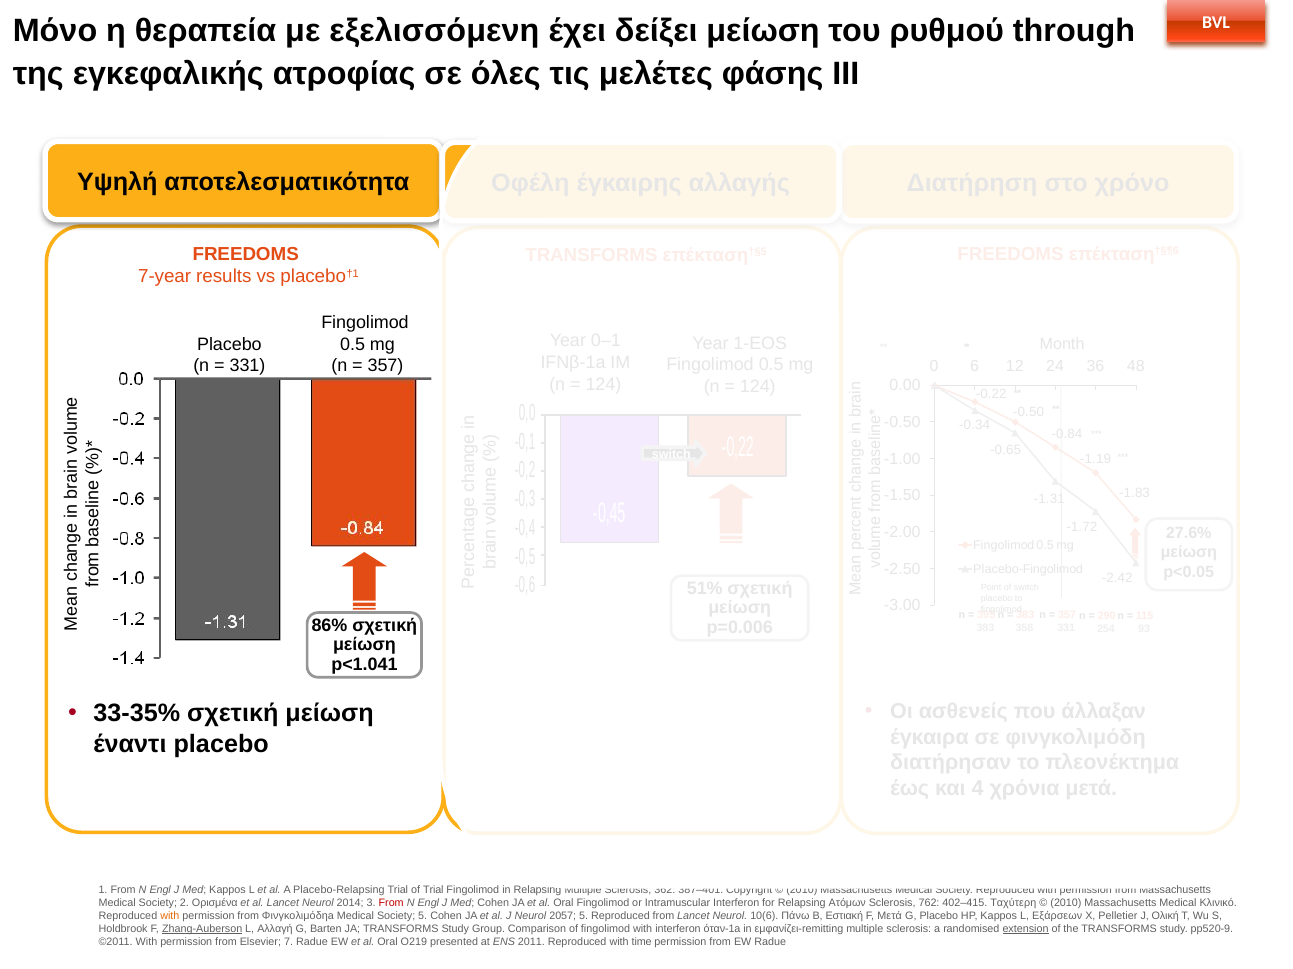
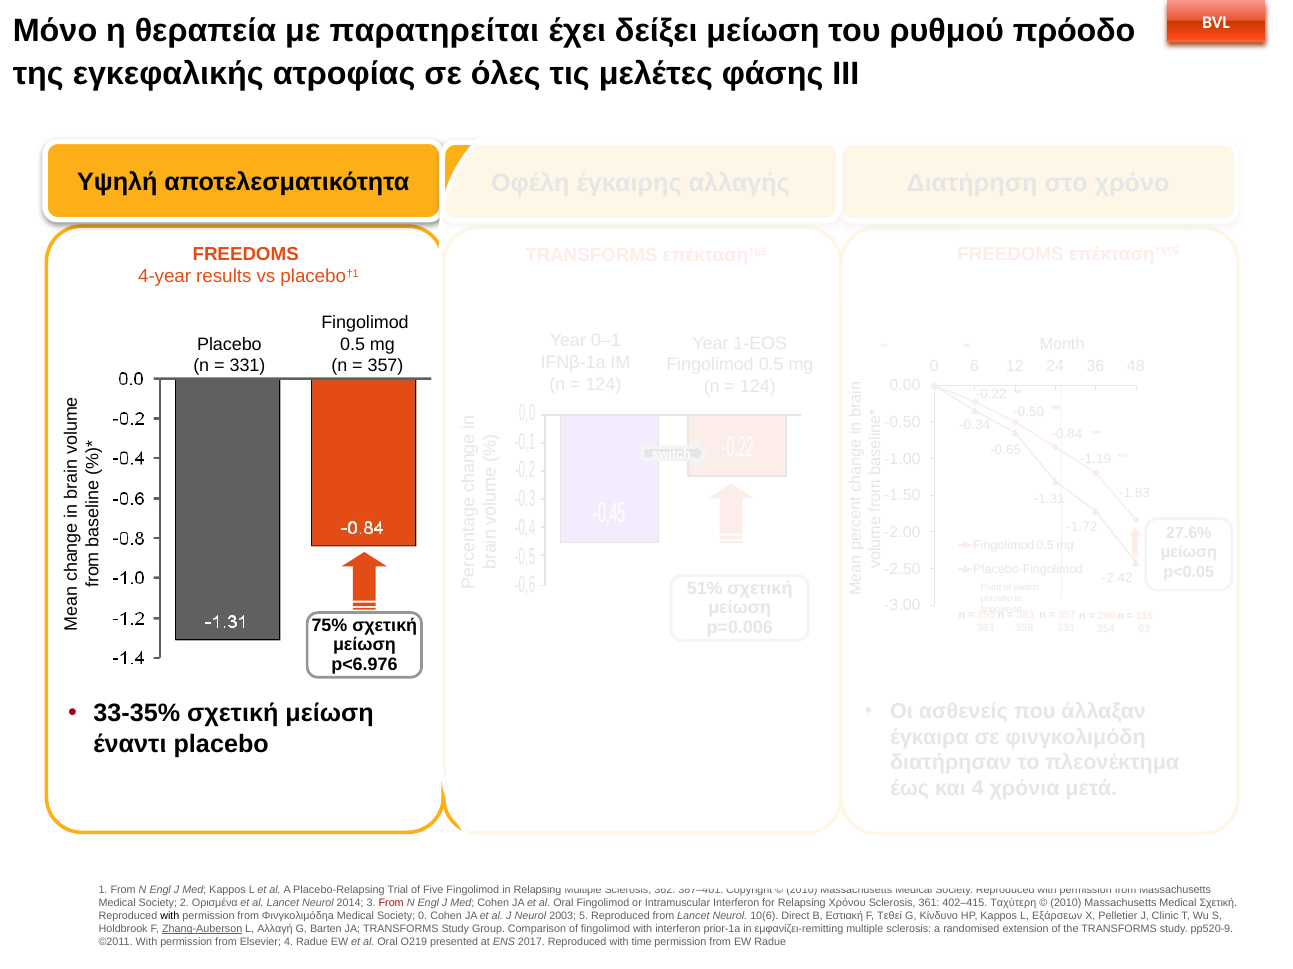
εξελισσόμενη: εξελισσόμενη -> παρατηρείται (434, 31)
through: through -> πρόοδο (1074, 31)
7-year: 7-year -> 4-year (165, 277)
86%: 86% -> 75% (329, 626)
p<1.041: p<1.041 -> p<6.976 (364, 665)
of Trial: Trial -> Five (433, 891)
Ατόμων: Ατόμων -> Χρόνου (847, 904)
762: 762 -> 361 (929, 904)
Medical Κλινικό: Κλινικό -> Σχετική (1218, 904)
with colour: orange -> black (170, 917)
Society 5: 5 -> 0 (423, 917)
2057: 2057 -> 2003 (563, 917)
Πάνω: Πάνω -> Direct (795, 917)
F Μετά: Μετά -> Τεθεί (890, 917)
G Placebo: Placebo -> Κίνδυνο (939, 917)
Ολική: Ολική -> Clinic (1165, 917)
όταν-1a: όταν-1a -> prior-1a (722, 930)
extension underline: present -> none (1026, 930)
Elsevier 7: 7 -> 4 (289, 943)
2011: 2011 -> 2017 (531, 943)
